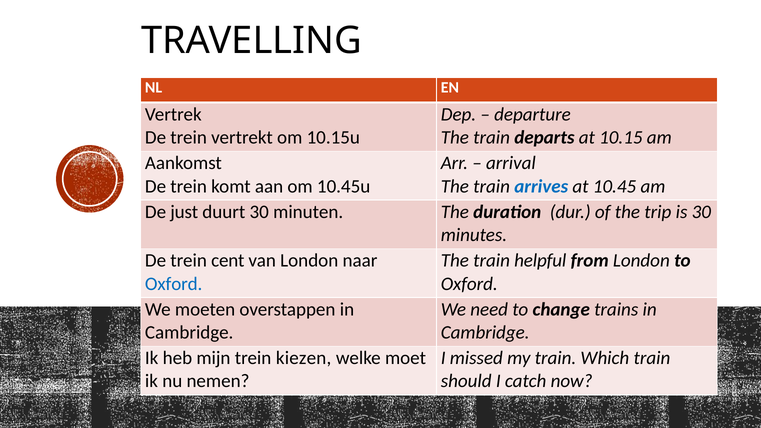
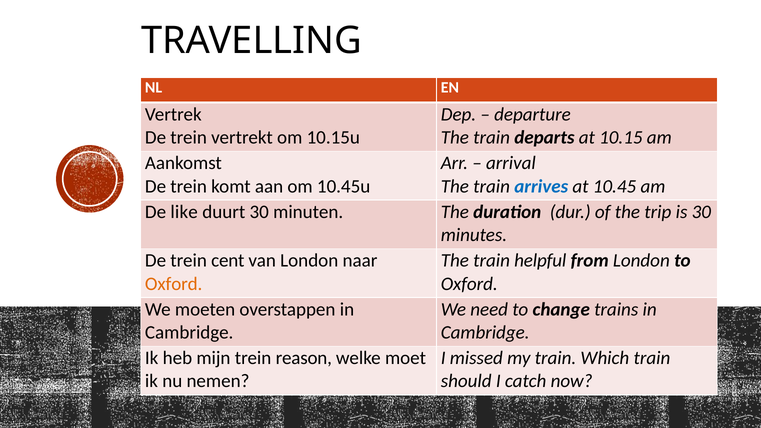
just: just -> like (184, 212)
Oxford colour: blue -> orange (174, 284)
kiezen: kiezen -> reason (304, 358)
